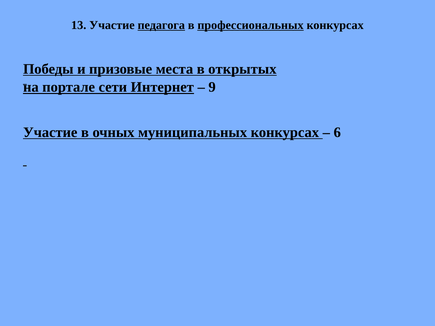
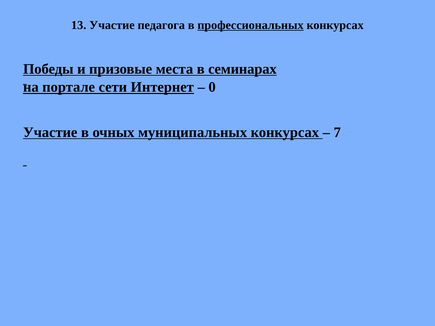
педагога underline: present -> none (161, 25)
открытых: открытых -> семинарах (242, 69)
9: 9 -> 0 (212, 87)
6: 6 -> 7 (337, 132)
